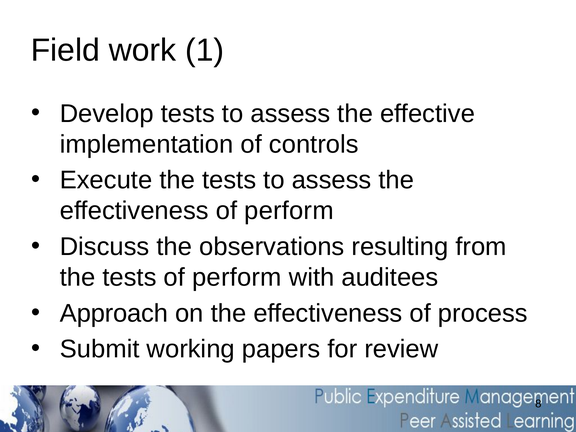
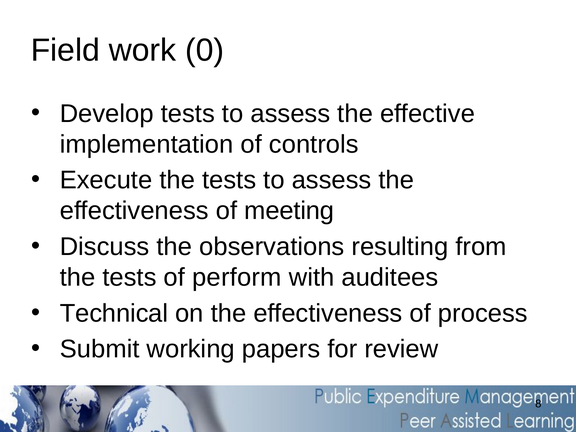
1: 1 -> 0 (205, 50)
effectiveness of perform: perform -> meeting (289, 211)
Approach: Approach -> Technical (114, 313)
